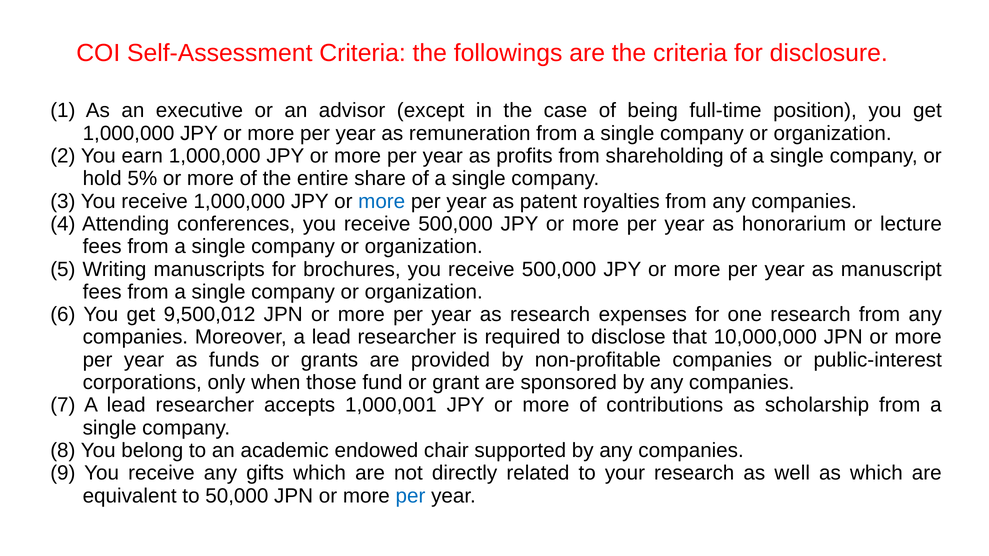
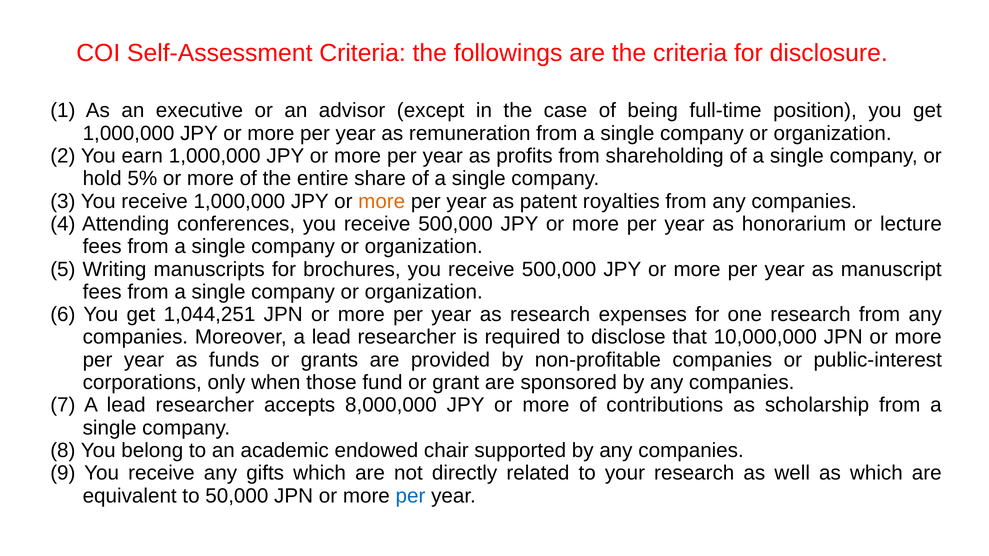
more colour: blue -> orange (382, 201)
9,500,012: 9,500,012 -> 1,044,251 (210, 315)
1,000,001: 1,000,001 -> 8,000,000 (391, 405)
